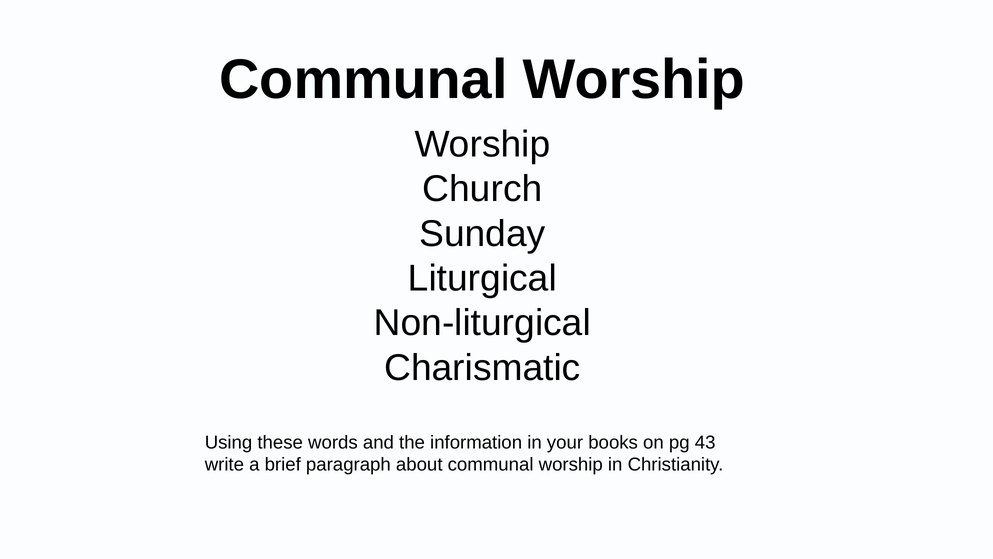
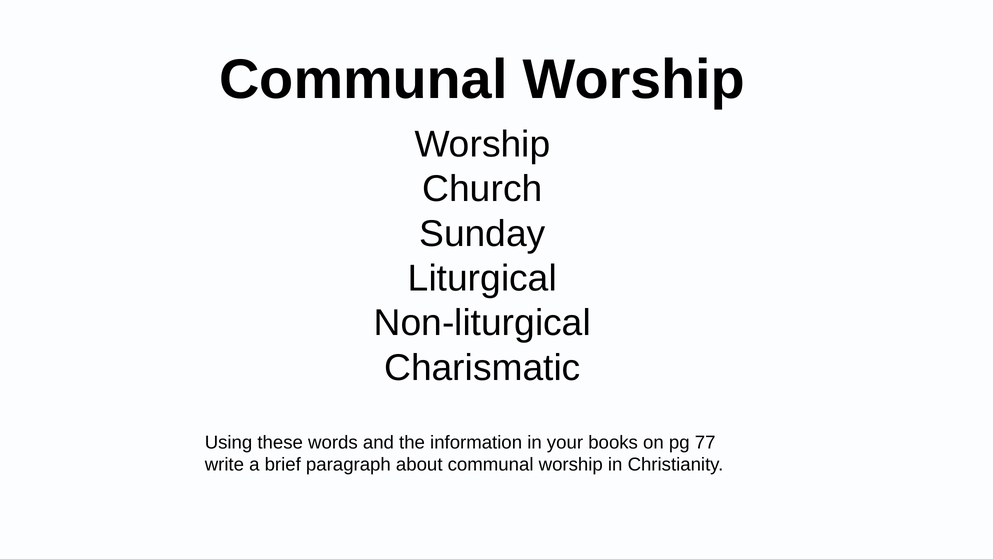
43: 43 -> 77 (705, 442)
